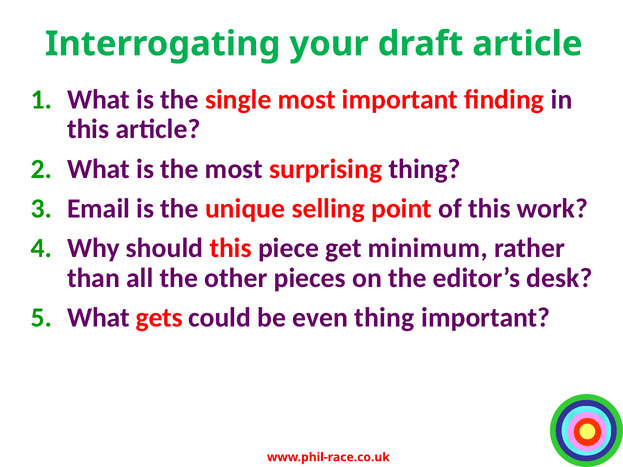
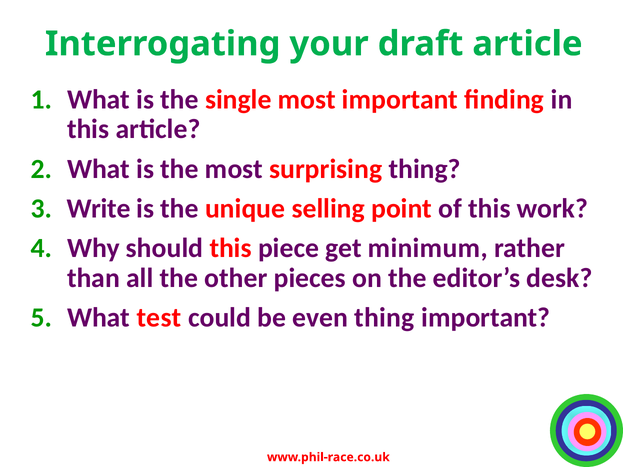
Email: Email -> Write (99, 209)
gets: gets -> test (159, 318)
